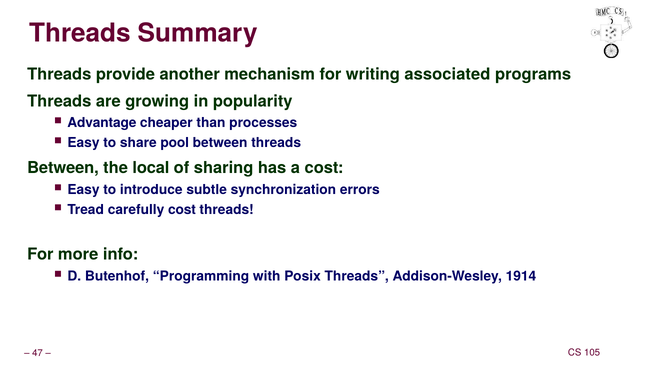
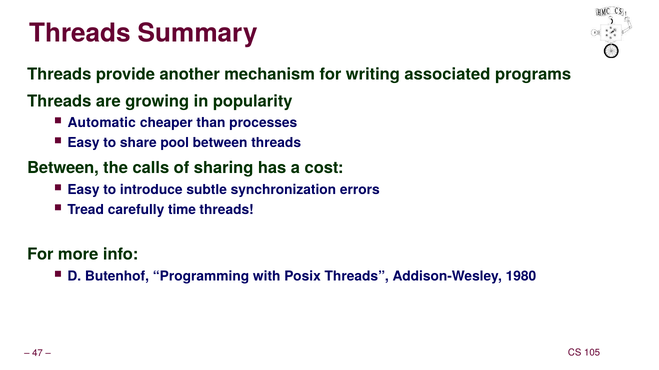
Advantage: Advantage -> Automatic (102, 123)
local: local -> calls (151, 168)
carefully cost: cost -> time (182, 210)
1914: 1914 -> 1980 (521, 277)
